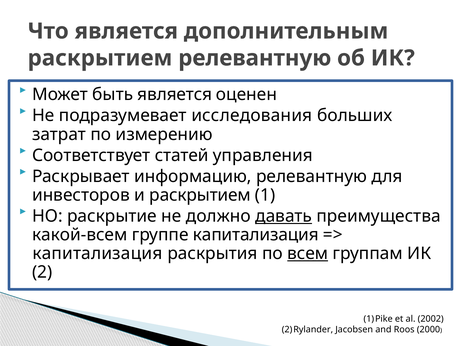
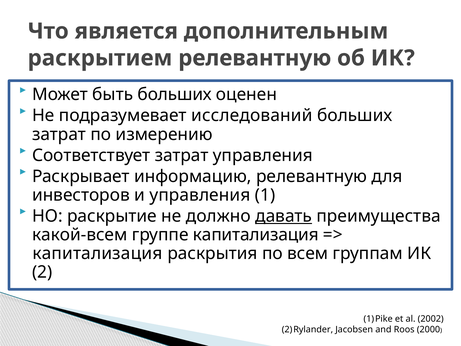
быть является: является -> больших (175, 95)
исследования: исследования -> исследований (252, 116)
Соответствует статей: статей -> затрат (182, 155)
и раскрытием: раскрытием -> управления (200, 195)
всем underline: present -> none (308, 253)
